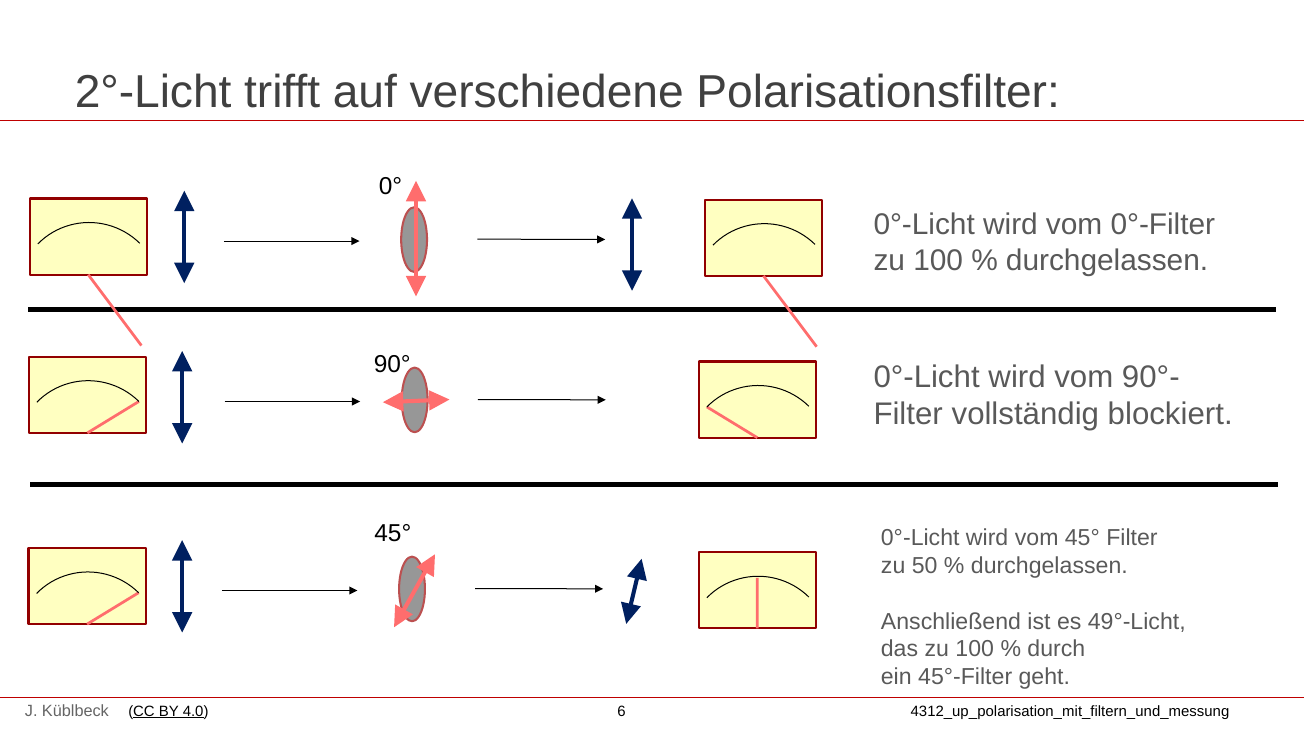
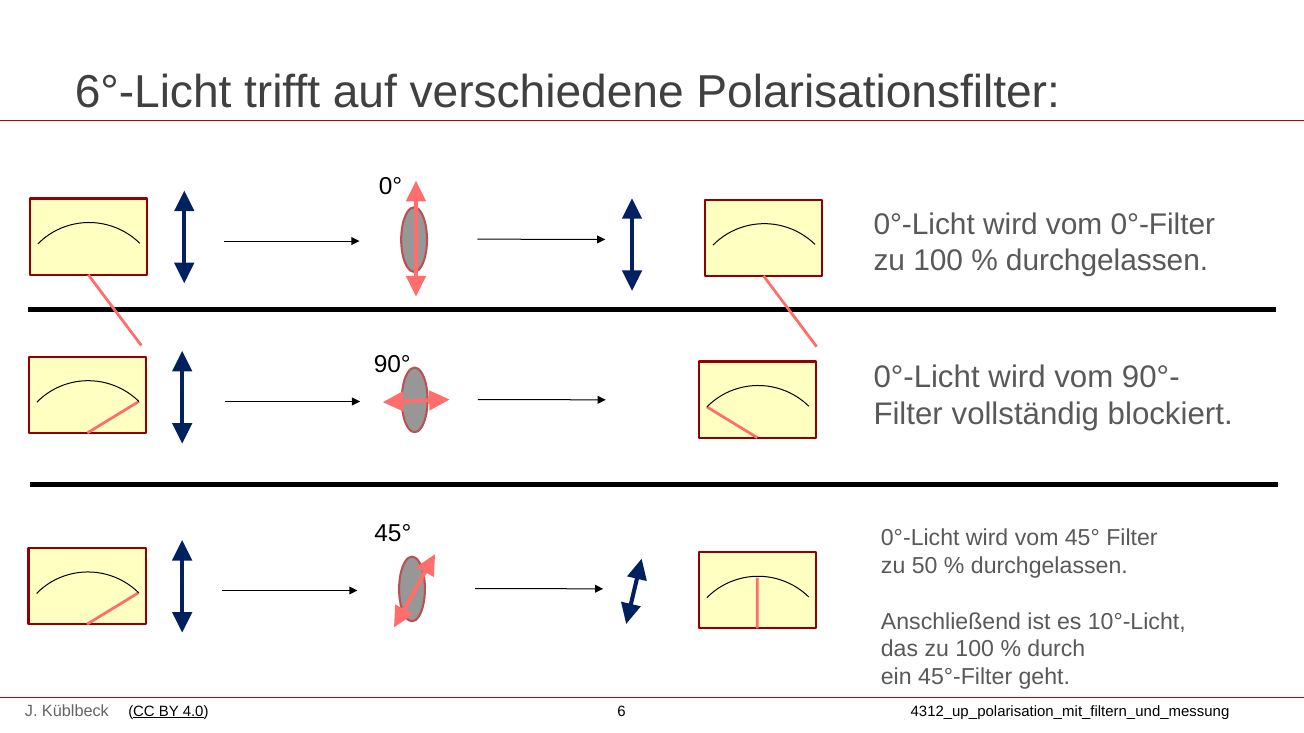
2°-Licht: 2°-Licht -> 6°-Licht (153, 93)
49°-Licht: 49°-Licht -> 10°-Licht (1137, 622)
